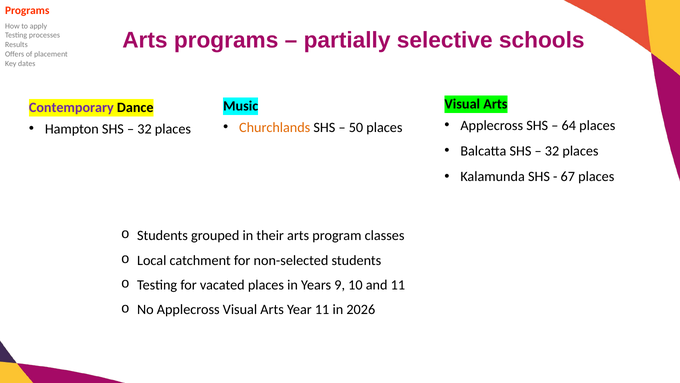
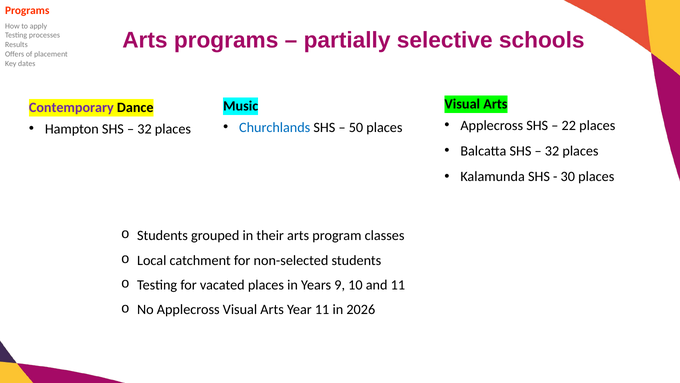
64: 64 -> 22 (569, 125)
Churchlands colour: orange -> blue (275, 127)
67: 67 -> 30 (568, 176)
